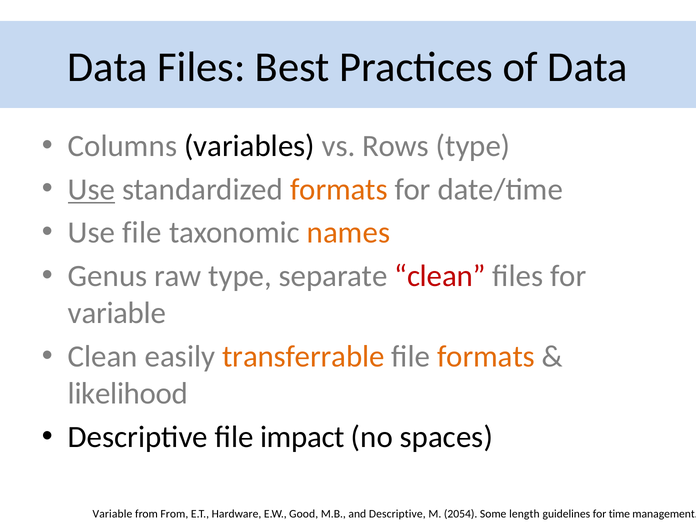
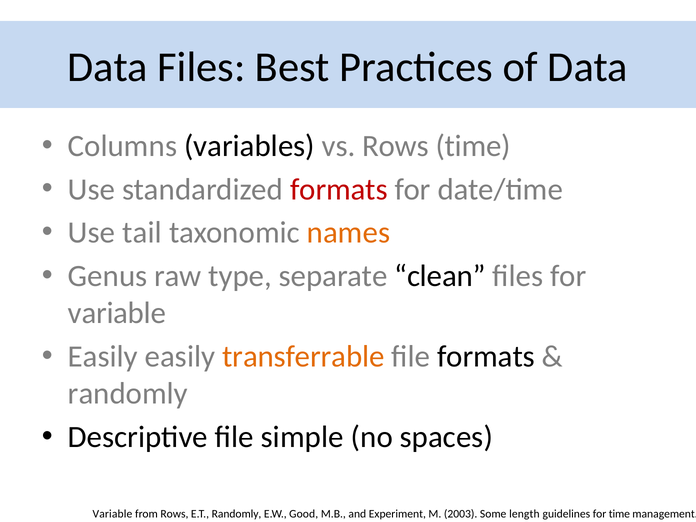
Rows type: type -> time (473, 146)
Use underline: present -> none (92, 189)
formats colour: orange -> red (339, 189)
Use file: file -> tail (142, 233)
clean colour: red -> black (440, 276)
Clean: Clean -> Easily (103, 357)
formats colour: orange -> black (486, 357)
likelihood: likelihood -> randomly (128, 394)
impact: impact -> simple (302, 437)
from From: From -> Rows (174, 514)
E.T Hardware: Hardware -> Randomly (237, 514)
and Descriptive: Descriptive -> Experiment (397, 514)
2054: 2054 -> 2003 (461, 514)
